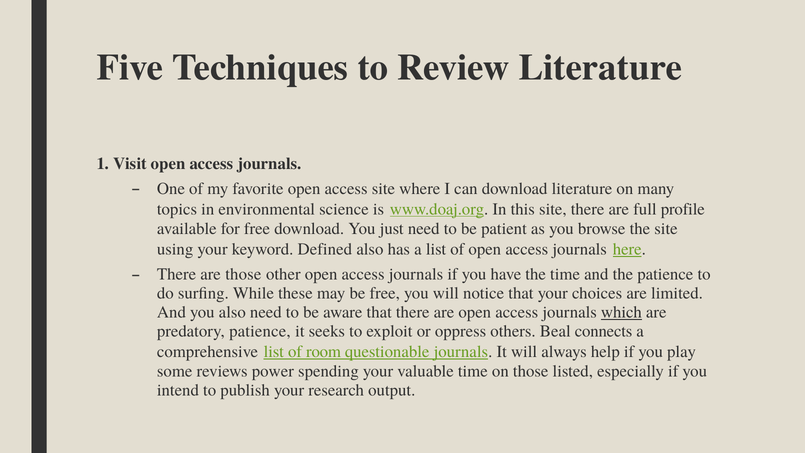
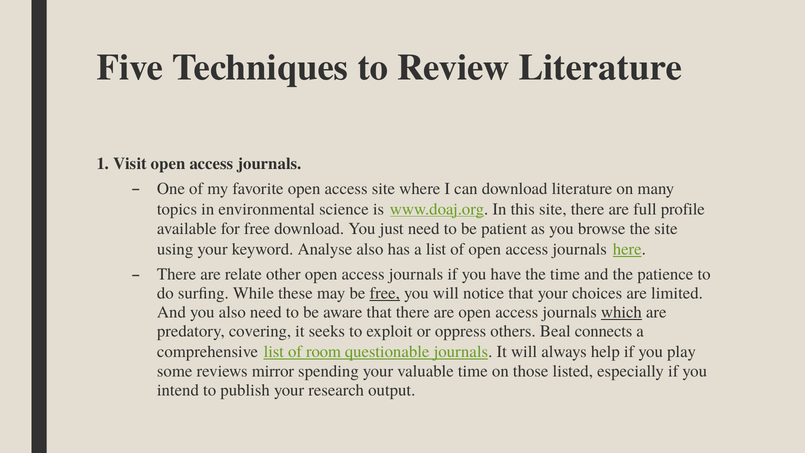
Defined: Defined -> Analyse (325, 249)
are those: those -> relate (243, 274)
free underline: none -> present (385, 293)
predatory patience: patience -> covering (260, 331)
power: power -> mirror (273, 371)
